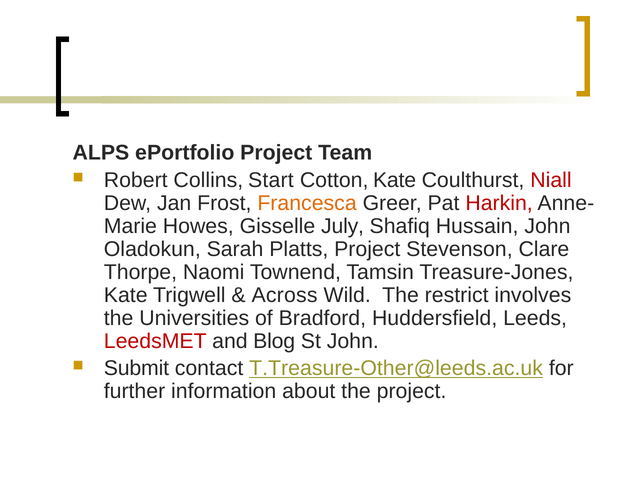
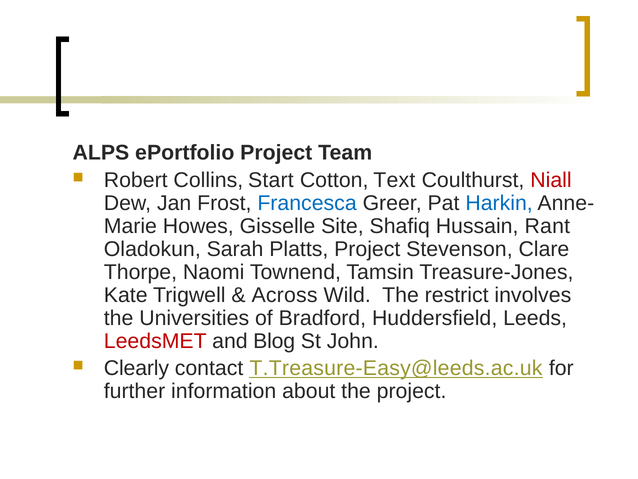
Cotton Kate: Kate -> Text (394, 180)
Francesca colour: orange -> blue (307, 203)
Harkin colour: red -> blue (499, 203)
July: July -> Site (342, 226)
Hussain John: John -> Rant (547, 226)
Submit: Submit -> Clearly (136, 368)
T.Treasure-Other@leeds.ac.uk: T.Treasure-Other@leeds.ac.uk -> T.Treasure-Easy@leeds.ac.uk (396, 368)
